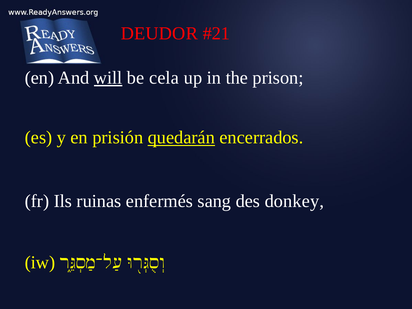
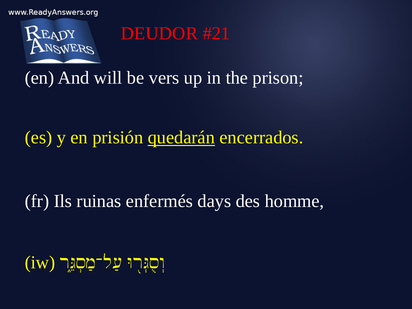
will underline: present -> none (108, 78)
cela: cela -> vers (164, 78)
sang: sang -> days (214, 201)
donkey: donkey -> homme (294, 201)
